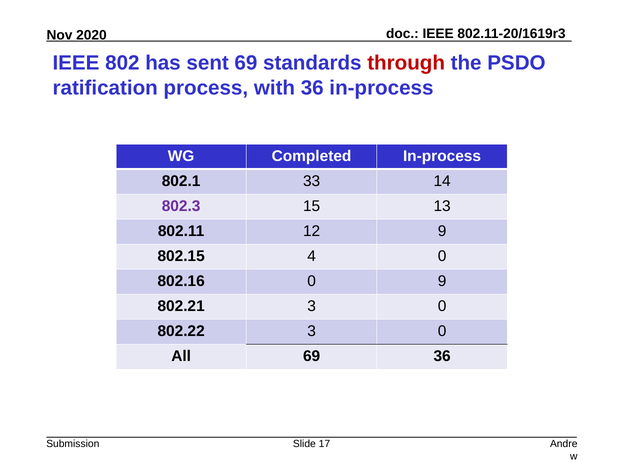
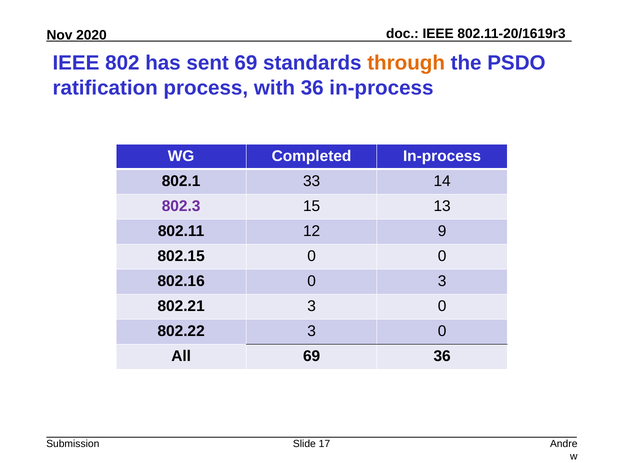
through colour: red -> orange (406, 63)
802.15 4: 4 -> 0 (312, 256)
0 9: 9 -> 3 (442, 282)
